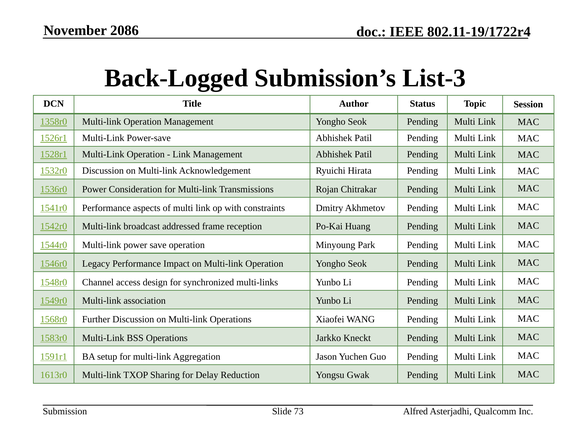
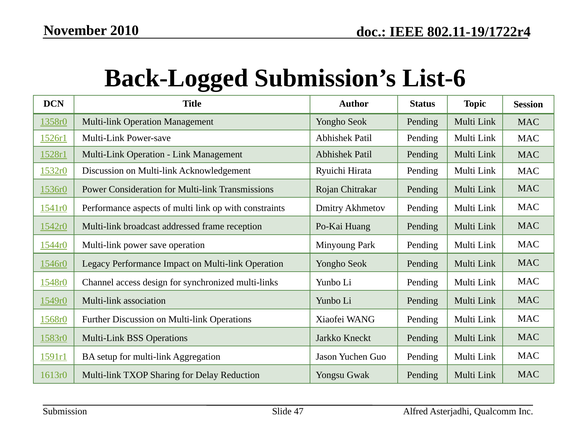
2086: 2086 -> 2010 (124, 30)
List-3: List-3 -> List-6 (434, 78)
73: 73 -> 47 (299, 411)
